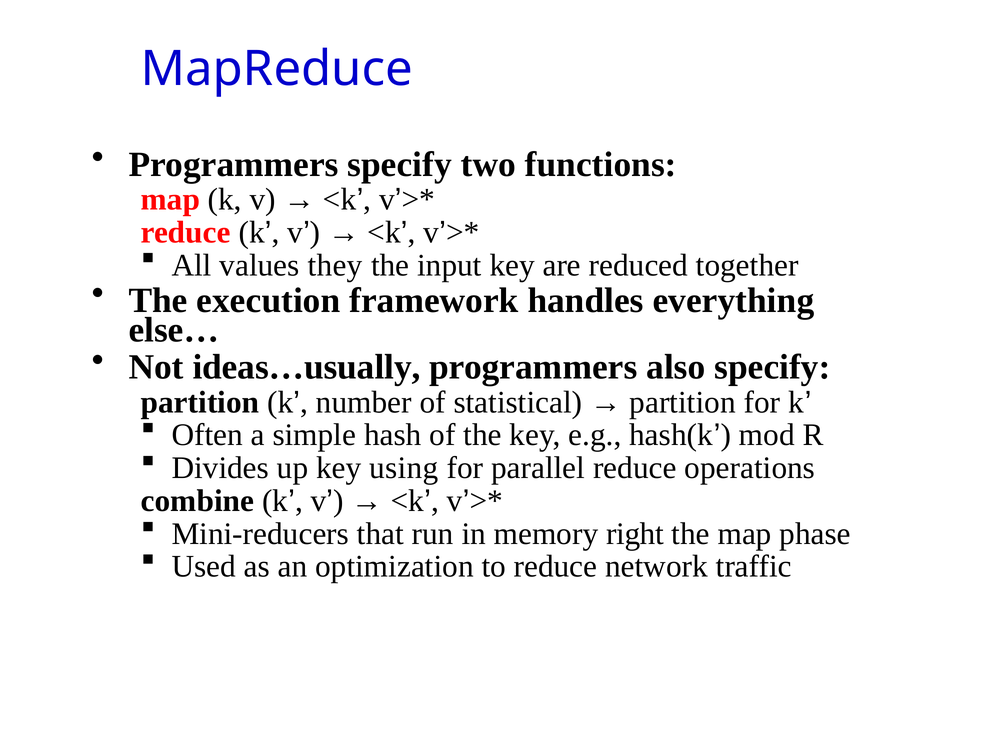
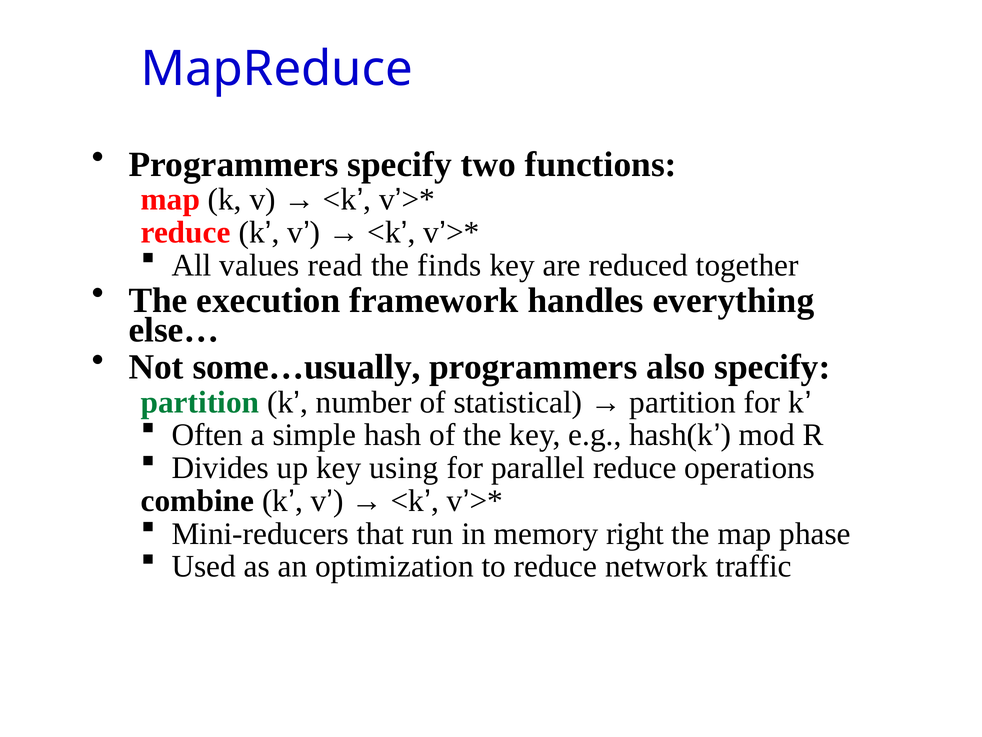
they: they -> read (335, 265)
input: input -> finds (449, 265)
ideas…usually: ideas…usually -> some…usually (307, 367)
partition colour: black -> green (200, 402)
